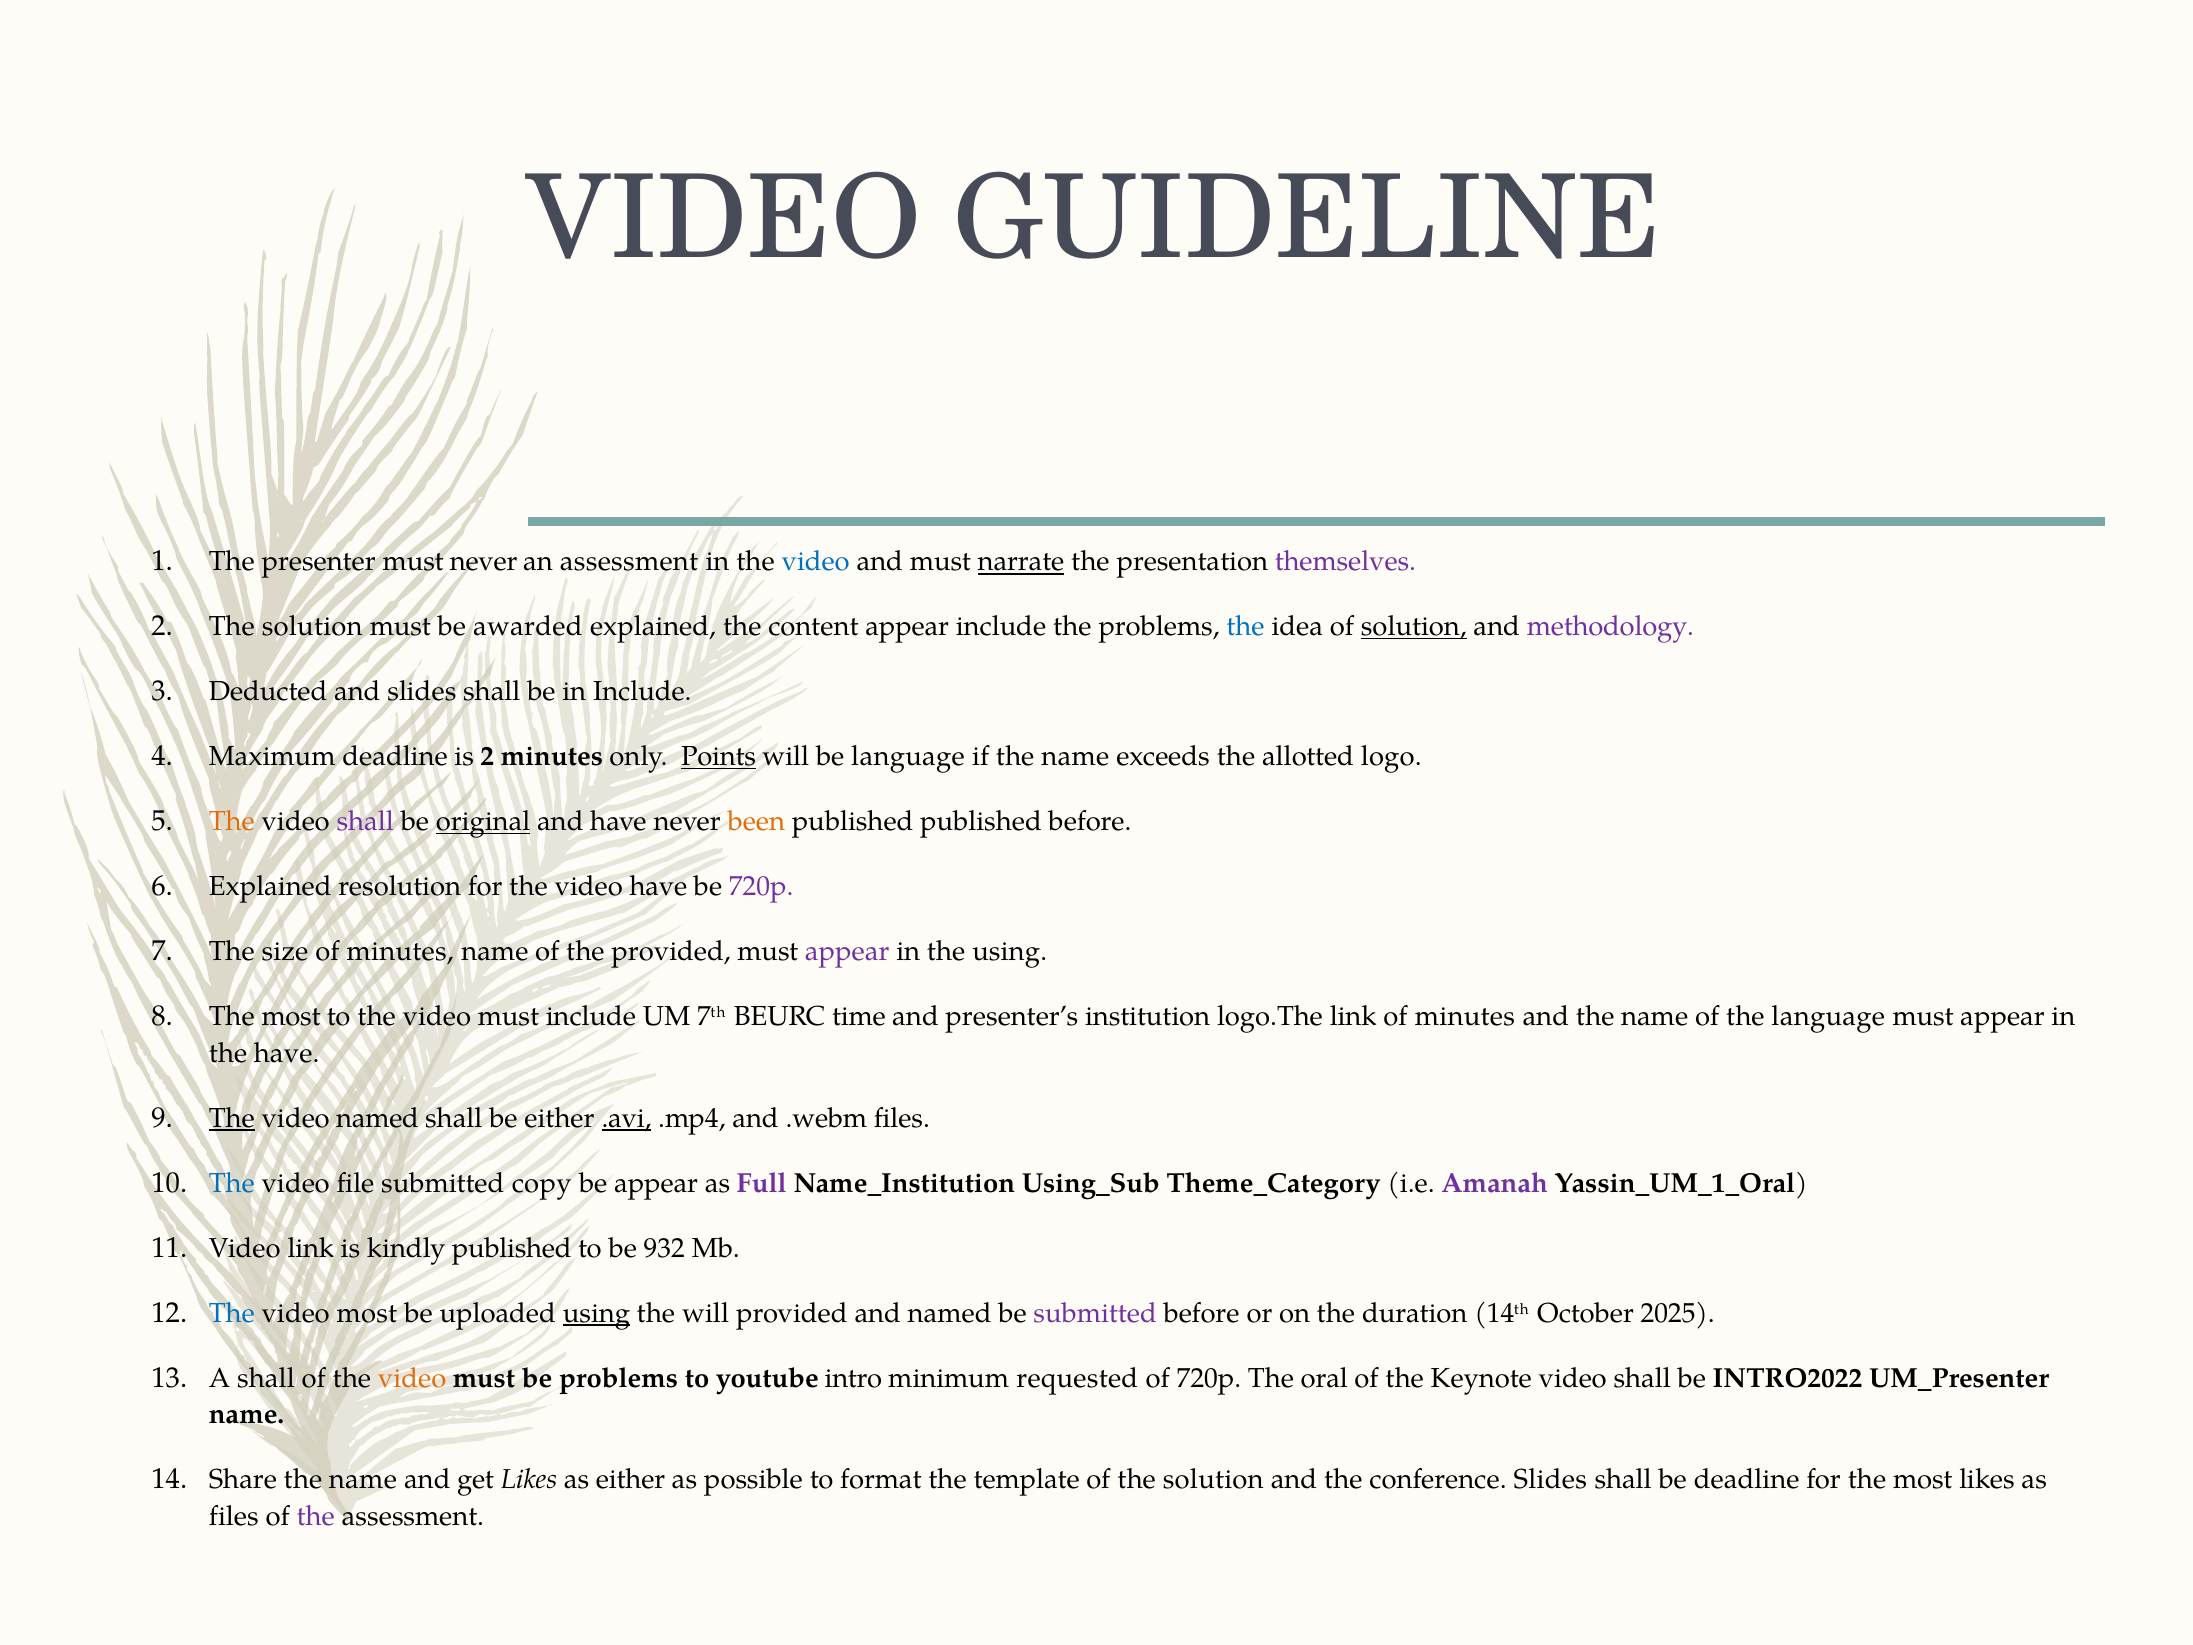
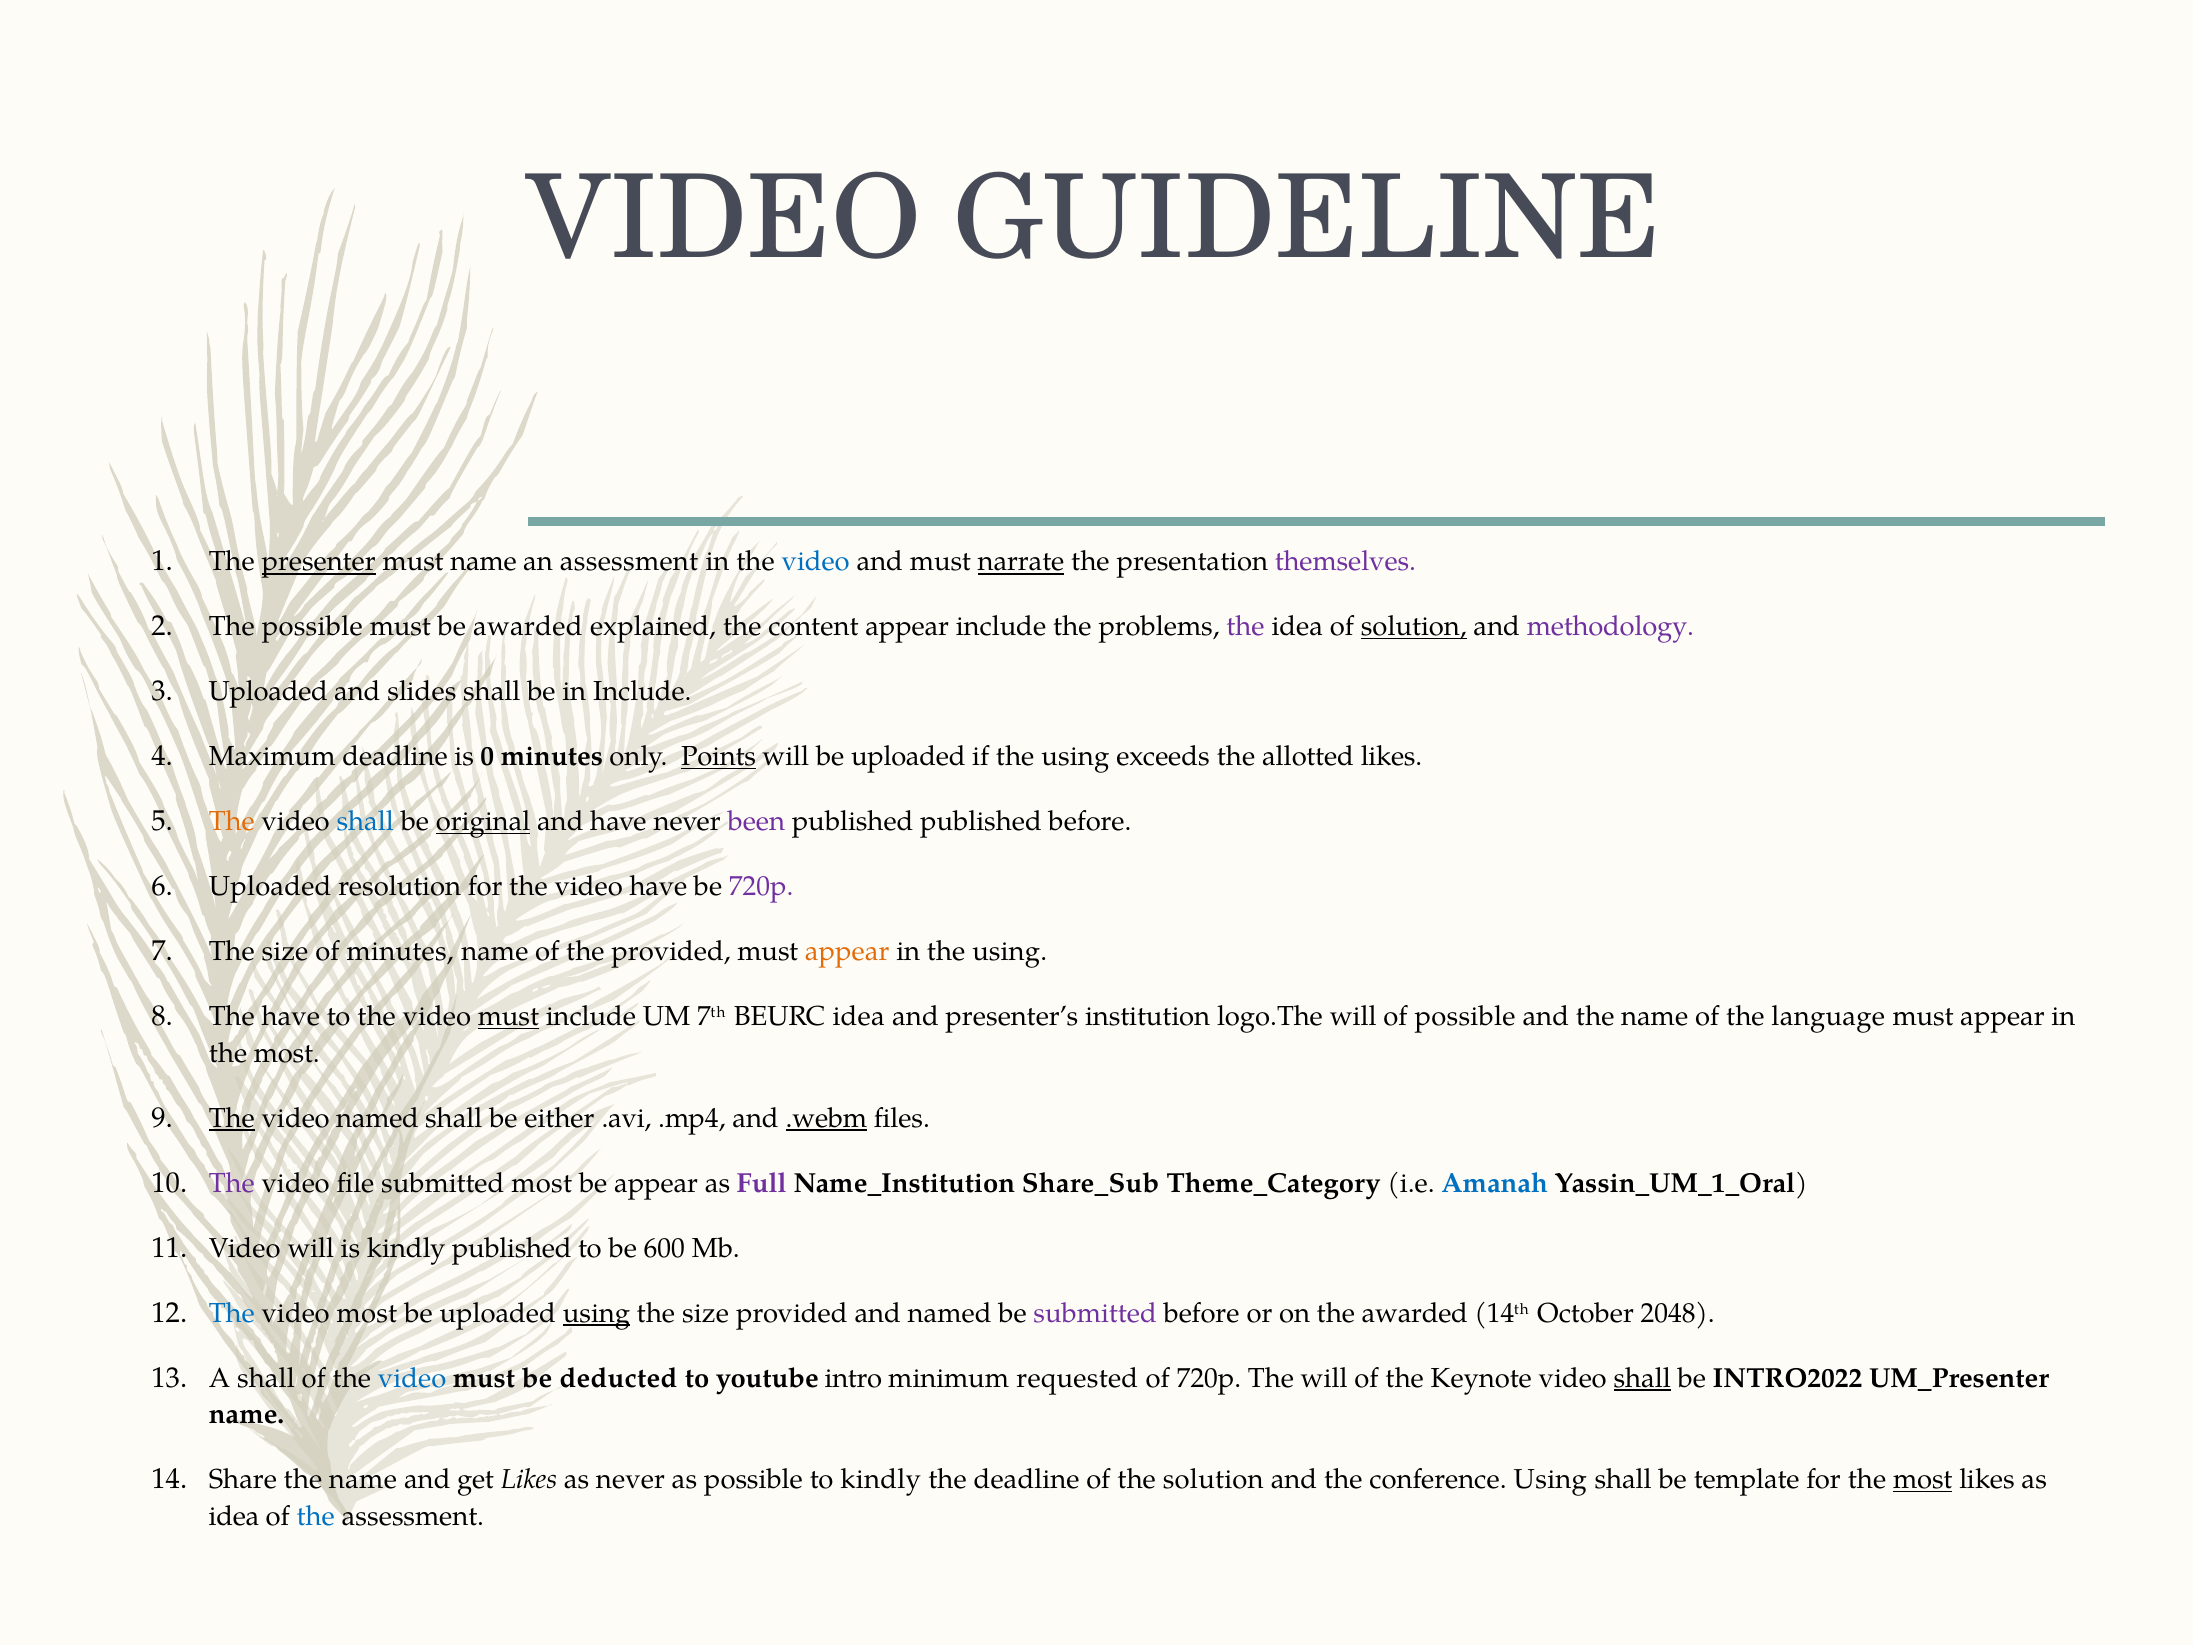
presenter underline: none -> present (319, 562)
must never: never -> name (484, 562)
solution: solution -> possible (312, 627)
the colour: blue -> purple (1246, 627)
3 Deducted: Deducted -> Uploaded (268, 692)
is 2: 2 -> 0 (487, 757)
will be language: language -> uploaded (908, 757)
if the name: name -> using (1075, 757)
allotted logo: logo -> likes (1391, 757)
shall colour: purple -> blue (365, 822)
been colour: orange -> purple (756, 822)
Explained: Explained -> Uploaded (270, 886)
appear colour: purple -> orange (847, 951)
most: most -> have (291, 1016)
must underline: none -> present (508, 1016)
BEURC time: time -> idea (859, 1016)
logo.The link: link -> will (1353, 1016)
minutes: minutes -> possible (1465, 1016)
have: have -> most (287, 1053)
.avi underline: present -> none (626, 1118)
.webm underline: none -> present (826, 1118)
The colour: blue -> purple (232, 1183)
submitted copy: copy -> most (542, 1183)
Using_Sub: Using_Sub -> Share_Sub (1091, 1183)
Amanah colour: purple -> blue (1495, 1183)
Video link: link -> will (311, 1248)
932: 932 -> 600 (664, 1248)
will: will -> size (705, 1313)
the duration: duration -> awarded (1415, 1313)
2025: 2025 -> 2048 (1678, 1313)
video colour: orange -> blue (412, 1378)
be problems: problems -> deducted (618, 1378)
The oral: oral -> will (1324, 1378)
shall underline: none -> present (1642, 1378)
as either: either -> never (630, 1479)
to format: format -> kindly (881, 1479)
the template: template -> deadline (1027, 1479)
conference Slides: Slides -> Using (1550, 1479)
be deadline: deadline -> template (1747, 1479)
most underline: none -> present (1923, 1479)
files: files -> idea (234, 1516)
the colour: purple -> blue (316, 1516)
